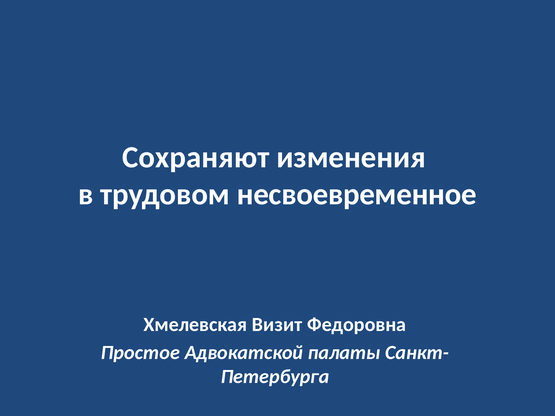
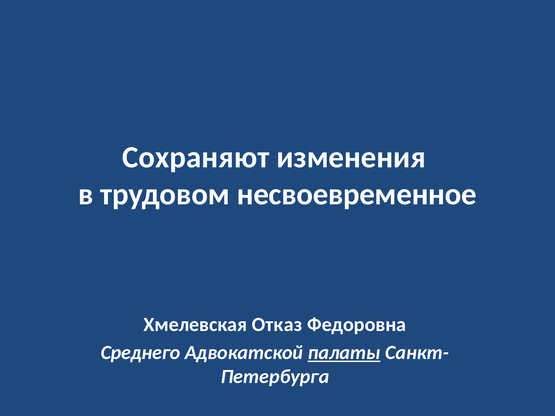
Визит: Визит -> Отказ (277, 325)
Простое: Простое -> Среднего (141, 353)
палаты underline: none -> present (344, 353)
